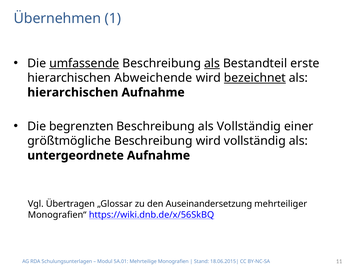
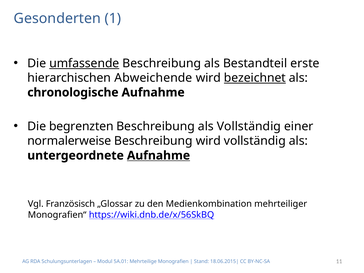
Übernehmen: Übernehmen -> Gesonderten (57, 18)
als underline: present -> none (212, 63)
hierarchischen: hierarchischen -> chronologische (73, 92)
größtmögliche: größtmögliche -> normalerweise (69, 141)
Aufnahme underline: none -> present (159, 156)
Übertragen: Übertragen -> Französisch (70, 204)
Auseinandersetzung: Auseinandersetzung -> Medienkombination (209, 204)
